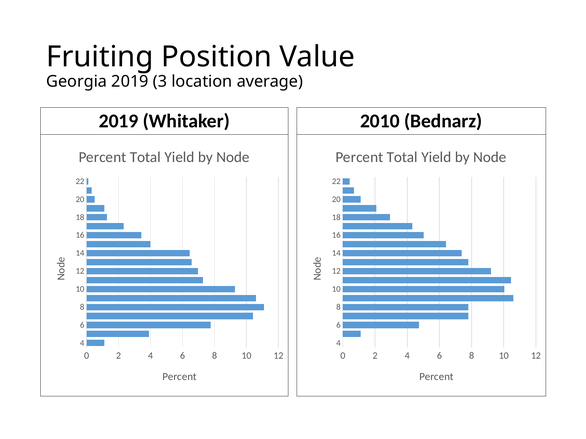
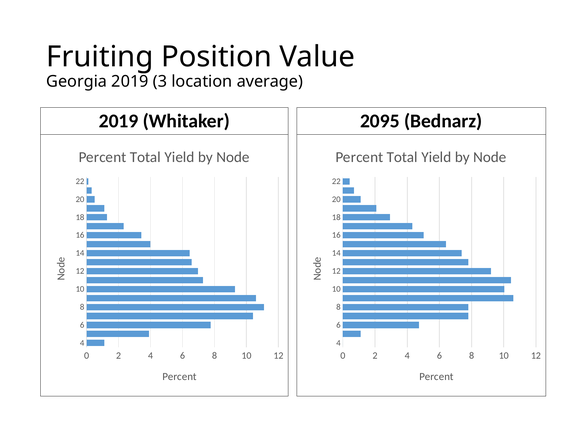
2010: 2010 -> 2095 (380, 121)
